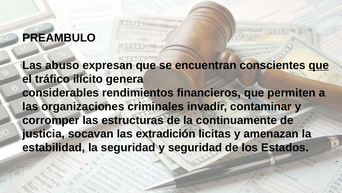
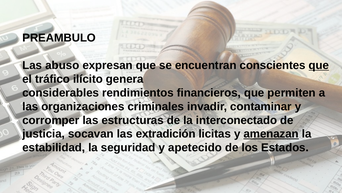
continuamente: continuamente -> interconectado (237, 120)
amenazan underline: none -> present (271, 134)
y seguridad: seguridad -> apetecido (195, 147)
